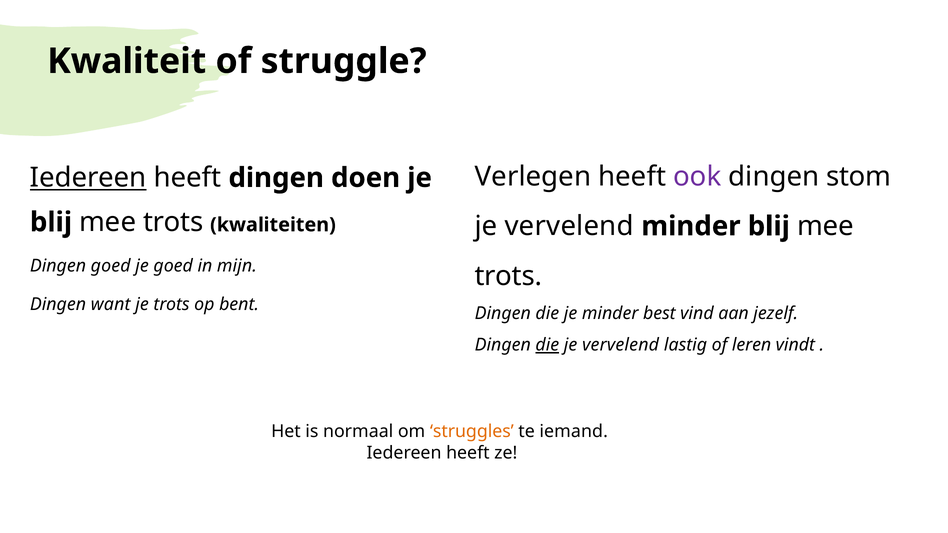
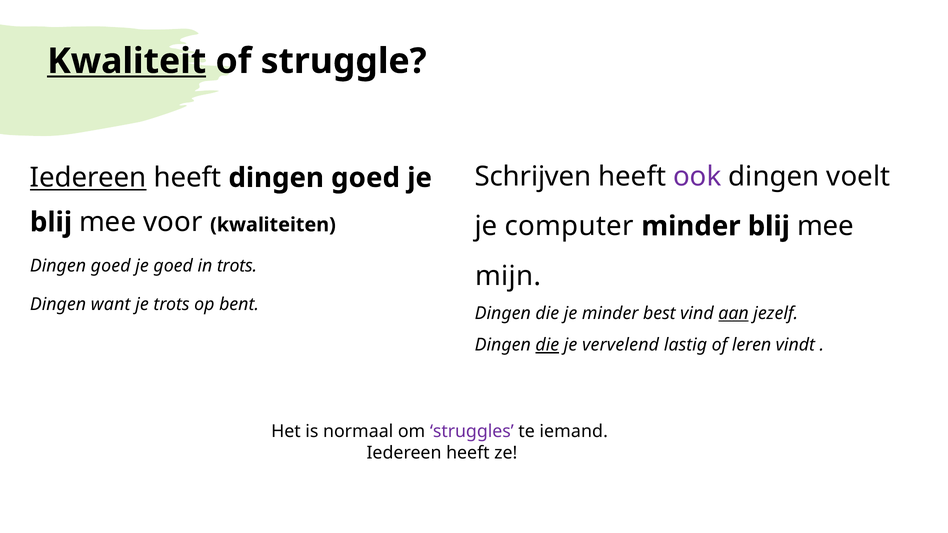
Kwaliteit underline: none -> present (127, 61)
Verlegen: Verlegen -> Schrijven (533, 176)
stom: stom -> voelt (858, 176)
heeft dingen doen: doen -> goed (366, 178)
trots: trots -> voor (173, 222)
vervelend: vervelend -> computer (569, 226)
in mijn: mijn -> trots (237, 266)
trots: trots -> mijn (508, 276)
aan underline: none -> present (734, 313)
struggles colour: orange -> purple (472, 432)
